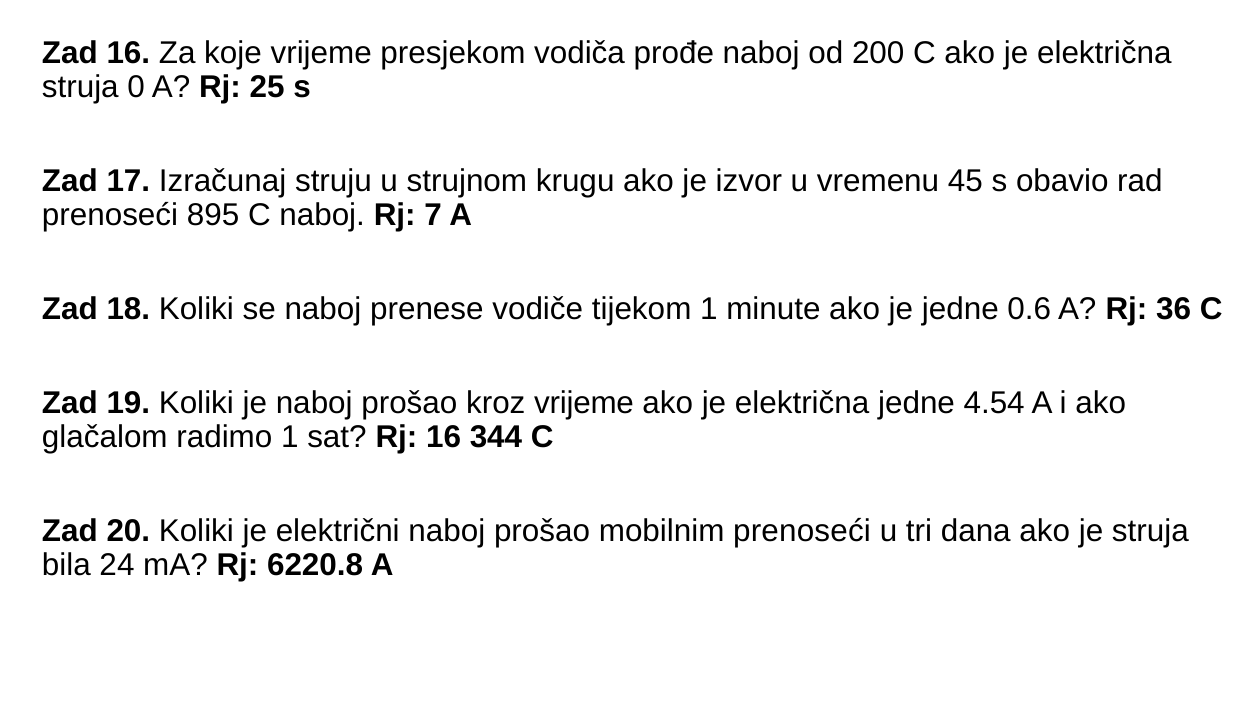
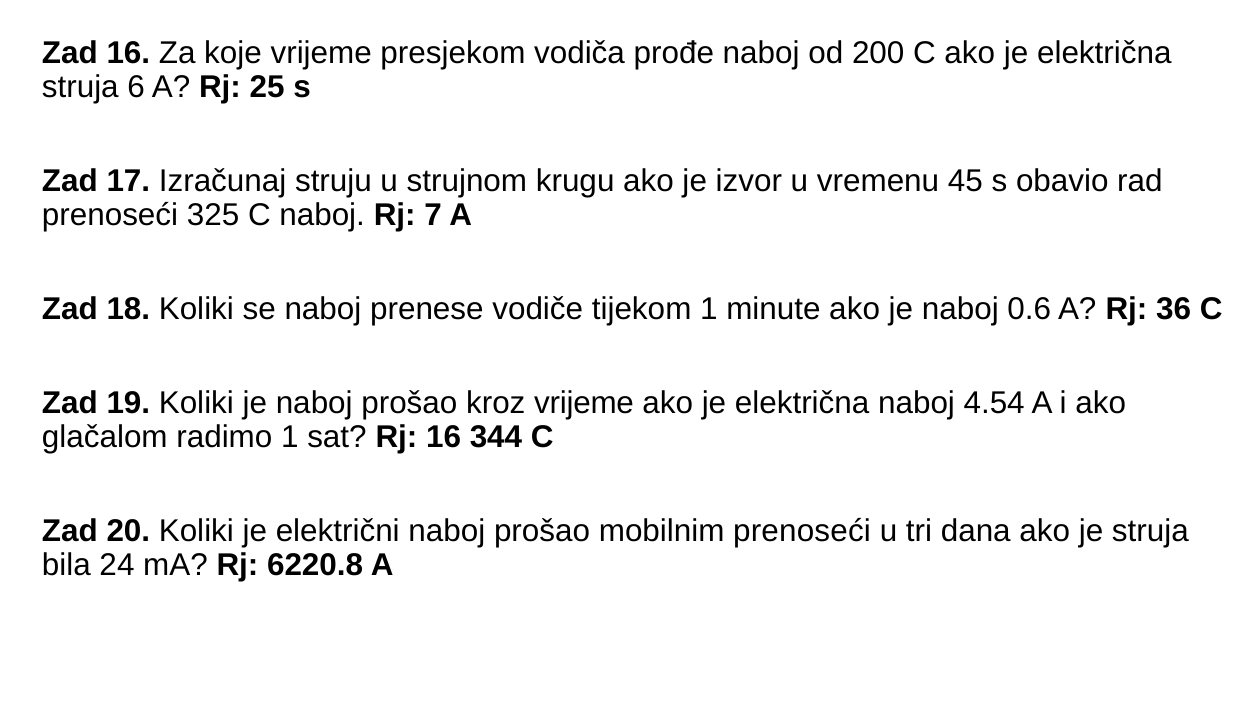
0: 0 -> 6 (136, 87)
895: 895 -> 325 (213, 215)
ako je jedne: jedne -> naboj (960, 309)
električna jedne: jedne -> naboj (917, 404)
